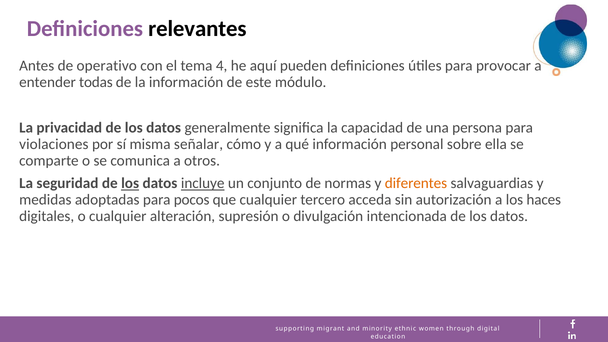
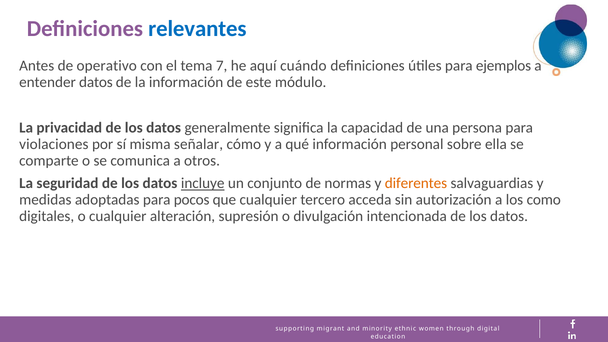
relevantes colour: black -> blue (197, 29)
4: 4 -> 7 (222, 66)
pueden: pueden -> cuándo (303, 66)
provocar: provocar -> ejemplos (504, 66)
entender todas: todas -> datos (96, 82)
los underline: present -> none (130, 183)
haces: haces -> como (544, 200)
